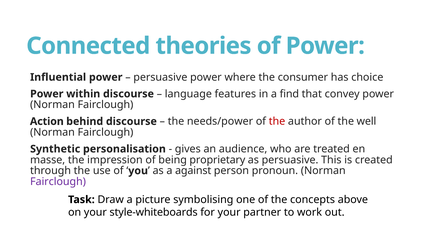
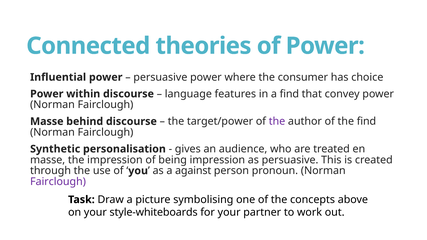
Action: Action -> Masse (47, 121)
needs/power: needs/power -> target/power (220, 121)
the colour: red -> purple (277, 121)
the well: well -> find (366, 121)
being proprietary: proprietary -> impression (217, 160)
